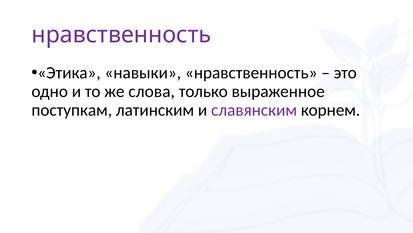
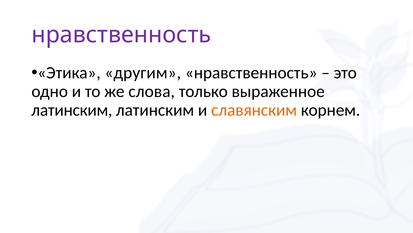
навыки: навыки -> другим (143, 73)
поступкам: поступкам -> латинским (72, 110)
славянским colour: purple -> orange (254, 110)
